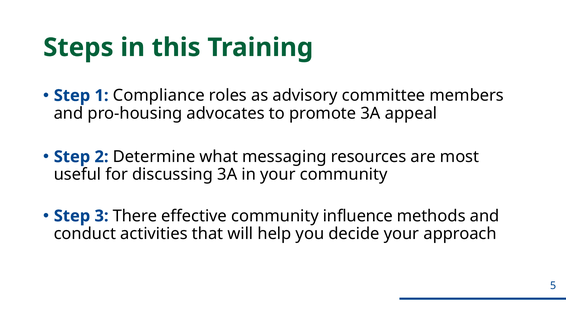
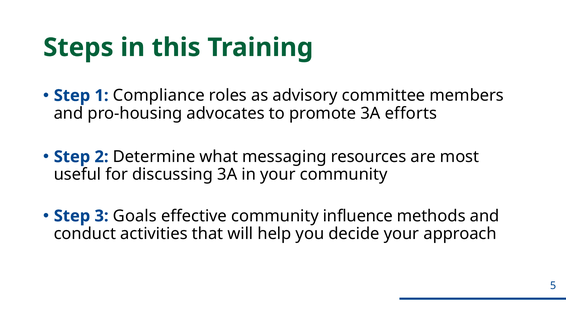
appeal: appeal -> efforts (411, 113)
There: There -> Goals (135, 216)
